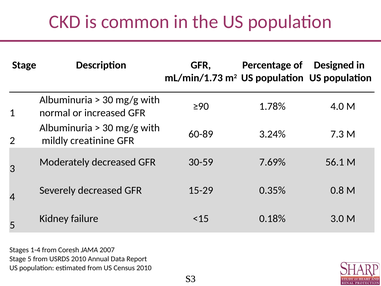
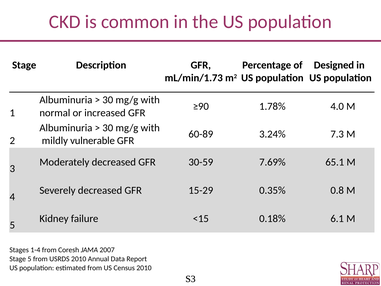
creatinine: creatinine -> vulnerable (93, 141)
56.1: 56.1 -> 65.1 (335, 162)
3.0: 3.0 -> 6.1 (337, 218)
